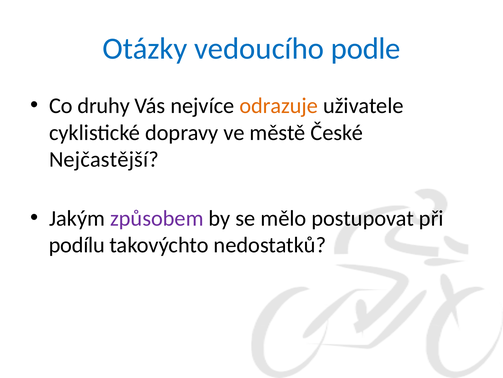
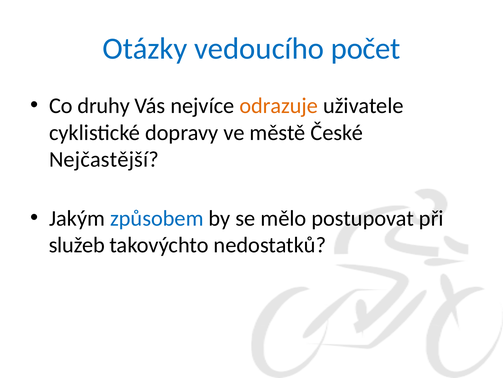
podle: podle -> počet (366, 49)
způsobem colour: purple -> blue (157, 218)
podílu: podílu -> služeb (77, 245)
